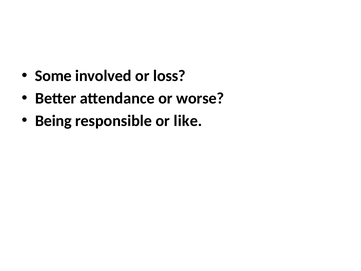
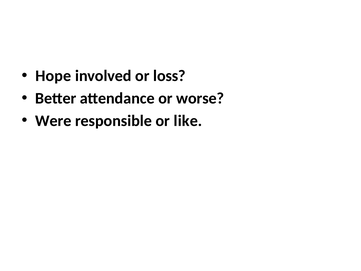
Some: Some -> Hope (53, 76)
Being: Being -> Were (53, 121)
